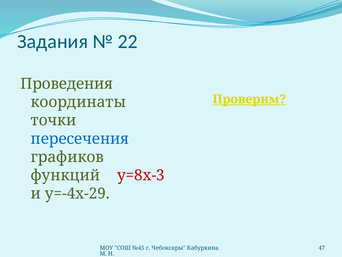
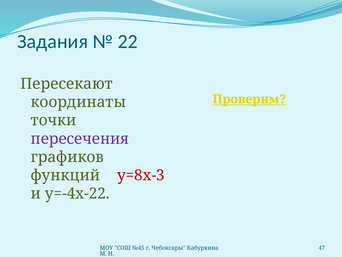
Проведения: Проведения -> Пересекают (67, 84)
пересечения colour: blue -> purple (80, 138)
у=-4х-29: у=-4х-29 -> у=-4х-22 (77, 193)
